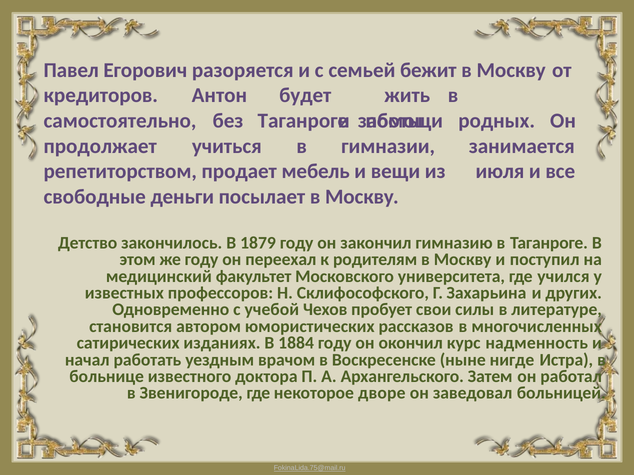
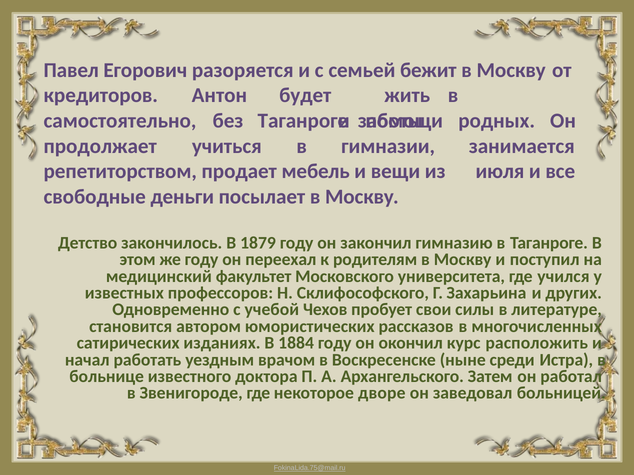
надменность: надменность -> расположить (537, 343)
нигде: нигде -> среди (512, 360)
